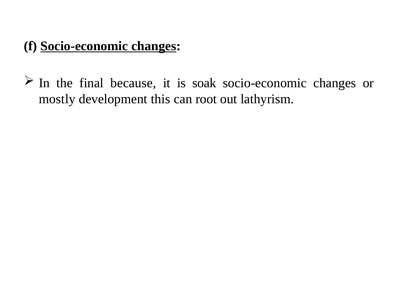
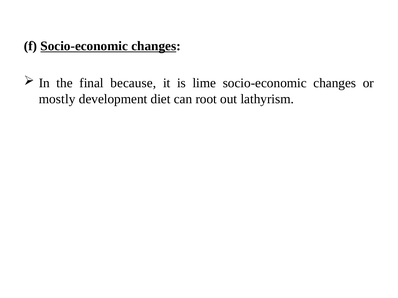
soak: soak -> lime (204, 83)
this: this -> diet (161, 99)
